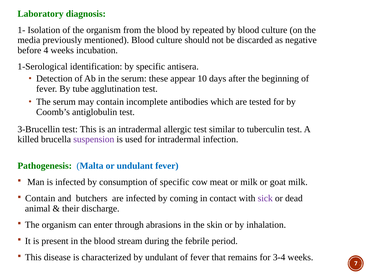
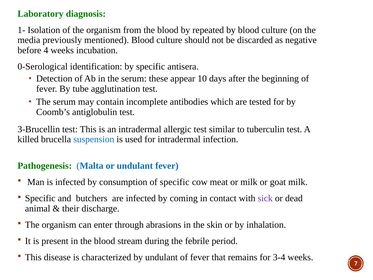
1-Serological: 1-Serological -> 0-Serological (43, 66)
suspension colour: purple -> blue (94, 139)
Contain: Contain -> Specific (40, 198)
